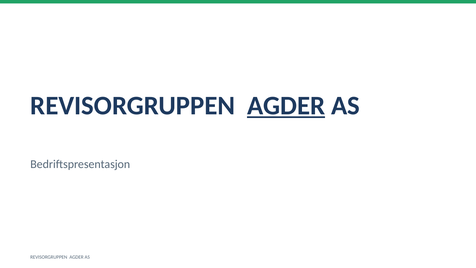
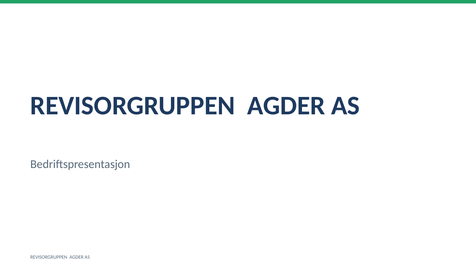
AGDER underline: present -> none (286, 106)
